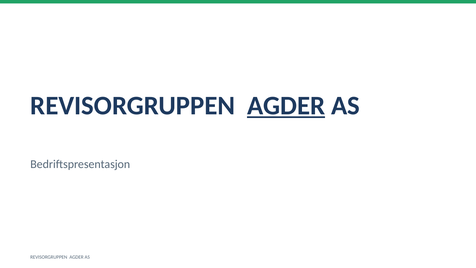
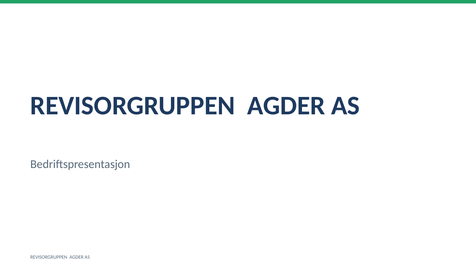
AGDER underline: present -> none (286, 106)
